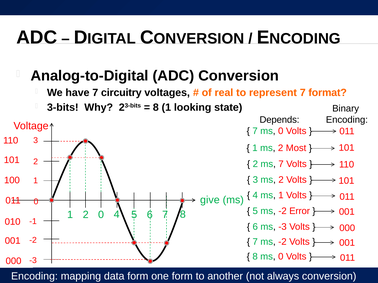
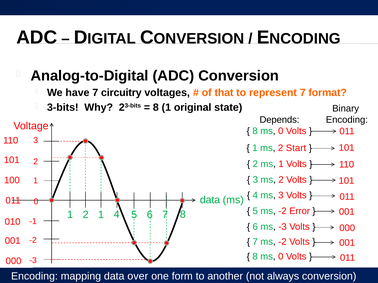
real: real -> that (224, 93)
looking: looking -> original (193, 108)
7: 7 -> 8 (255, 131)
Most: Most -> Start (296, 148)
ms 7: 7 -> 1 (281, 164)
ms 1: 1 -> 3 (281, 196)
give: give -> data (210, 200)
1 2 0: 0 -> 1 (101, 215)
data form: form -> over (138, 277)
